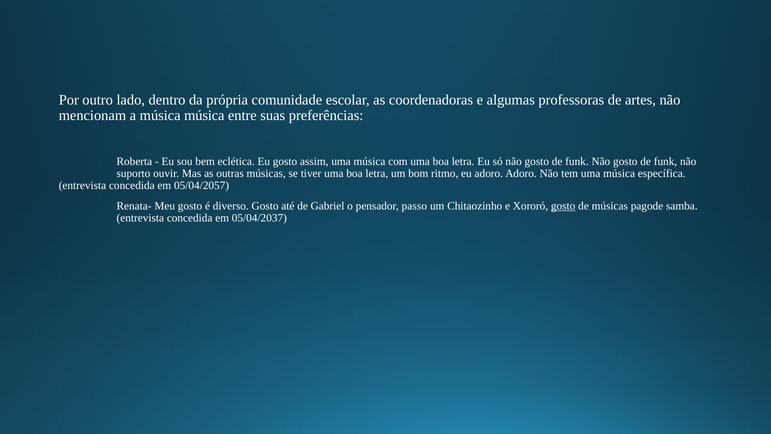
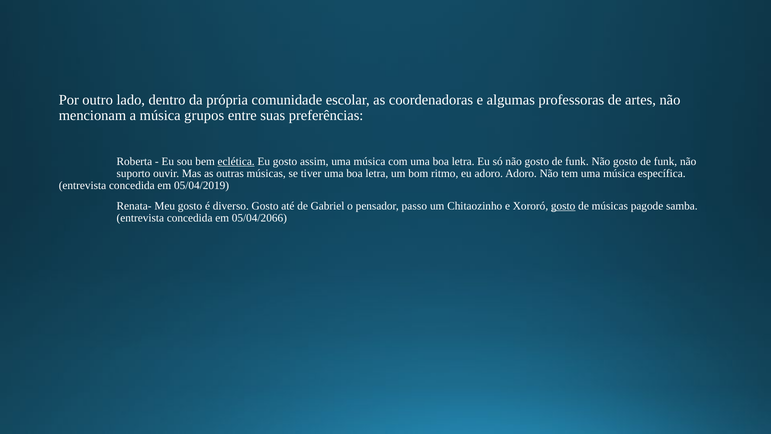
música música: música -> grupos (204, 116)
eclética underline: none -> present (236, 161)
05/04/2057: 05/04/2057 -> 05/04/2019 (202, 186)
05/04/2037: 05/04/2037 -> 05/04/2066 (259, 218)
